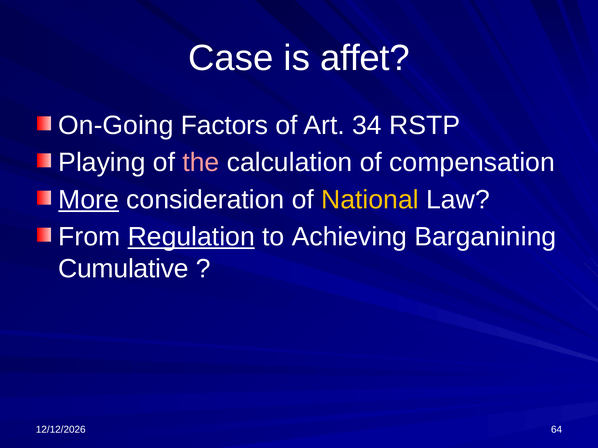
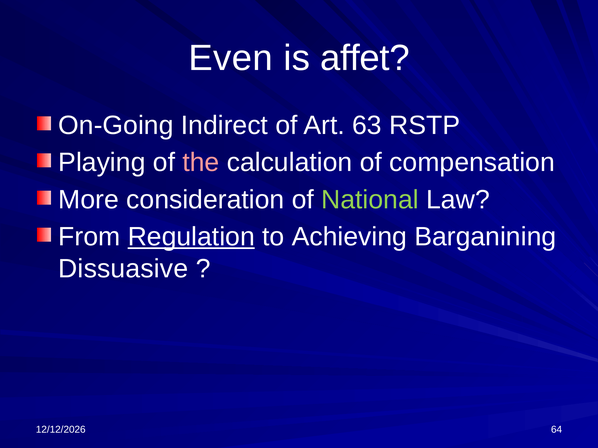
Case: Case -> Even (231, 58)
Factors: Factors -> Indirect (224, 125)
34: 34 -> 63 (367, 125)
More underline: present -> none (89, 200)
National colour: yellow -> light green (370, 200)
Cumulative: Cumulative -> Dissuasive (123, 269)
